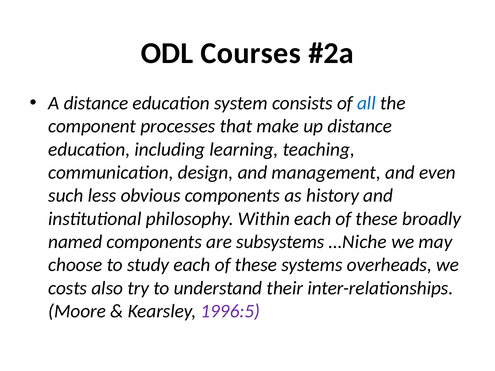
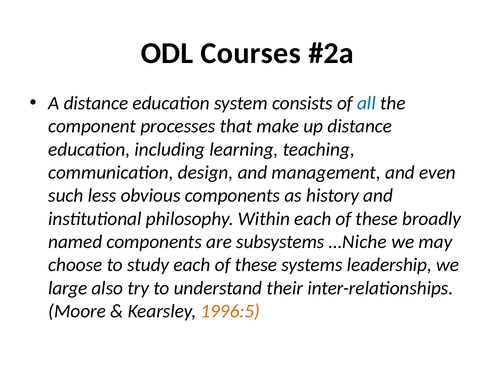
overheads: overheads -> leadership (389, 265)
costs: costs -> large (68, 288)
1996:5 colour: purple -> orange (230, 311)
